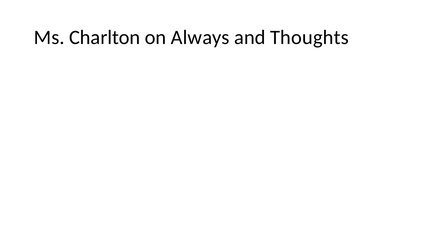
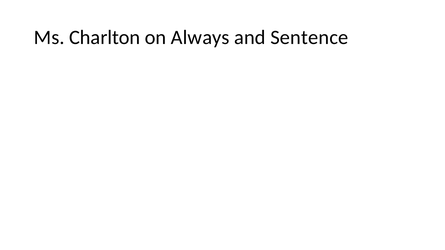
Thoughts: Thoughts -> Sentence (309, 37)
